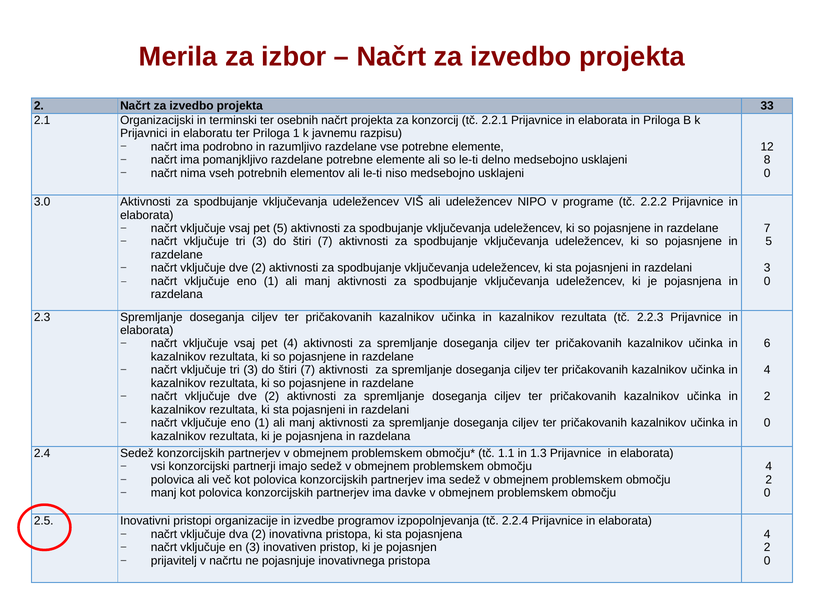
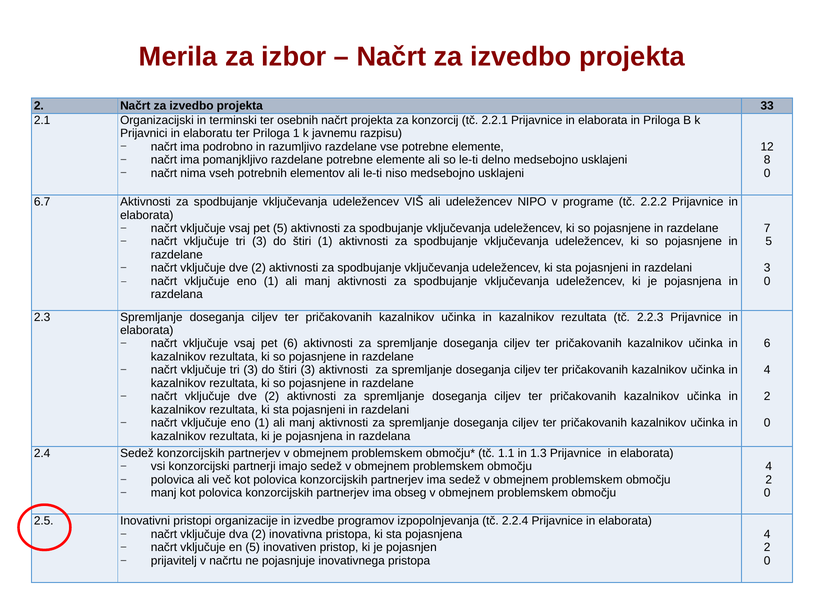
3.0: 3.0 -> 6.7 (42, 202)
7: 7 -> 1 (325, 241)
pet 4: 4 -> 6 (291, 343)
7: 7 -> 3 (308, 370)
davke: davke -> obseg (410, 493)
en 3: 3 -> 5 (253, 547)
